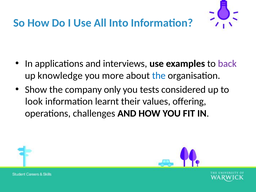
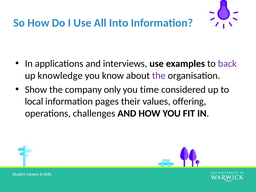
more: more -> know (113, 76)
the colour: blue -> purple (159, 76)
tests: tests -> time (149, 90)
look: look -> local (34, 101)
learnt: learnt -> pages (107, 101)
